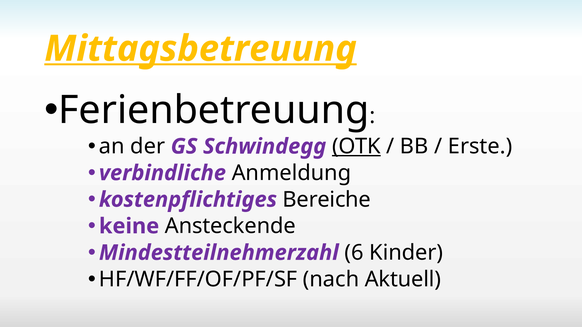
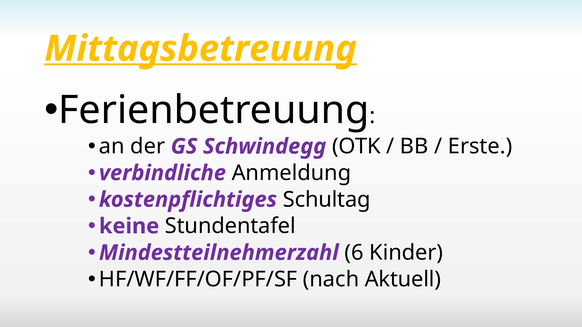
OTK underline: present -> none (356, 147)
Bereiche: Bereiche -> Schultag (327, 200)
Ansteckende: Ansteckende -> Stundentafel (230, 226)
